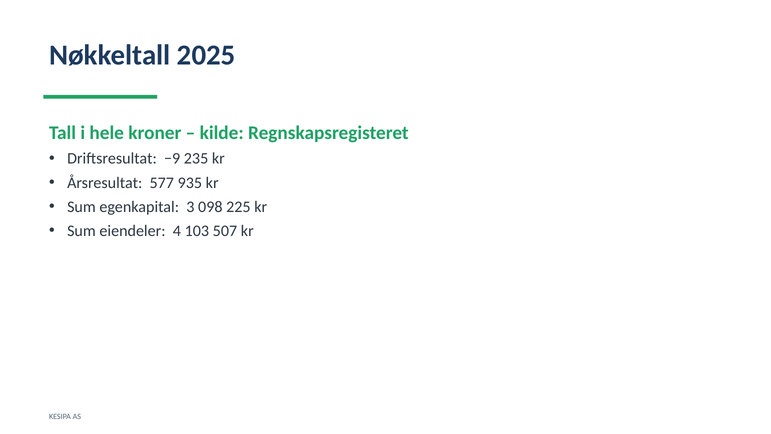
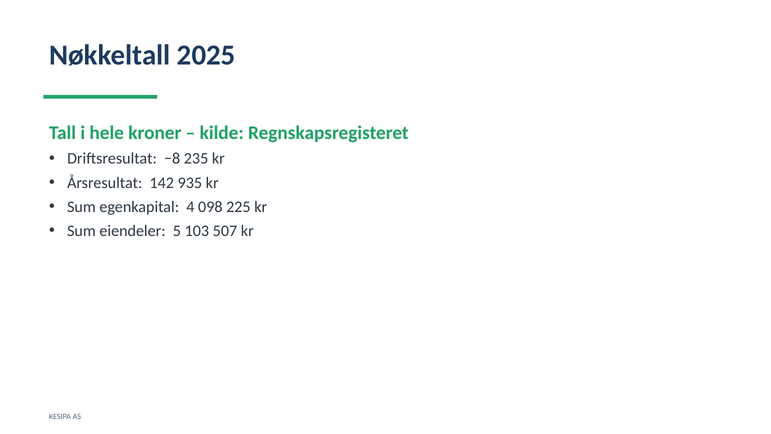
−9: −9 -> −8 (172, 159)
577: 577 -> 142 (162, 183)
3: 3 -> 4 (190, 207)
4: 4 -> 5 (177, 231)
